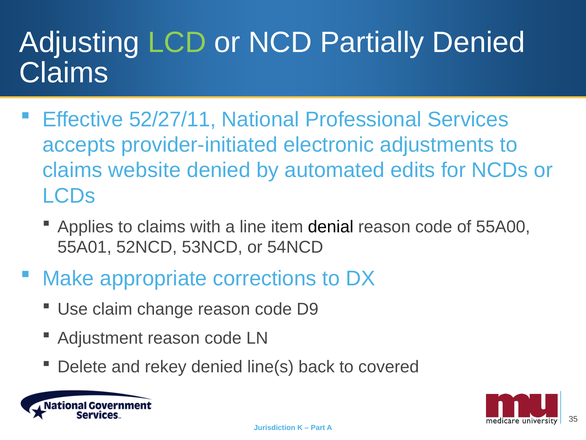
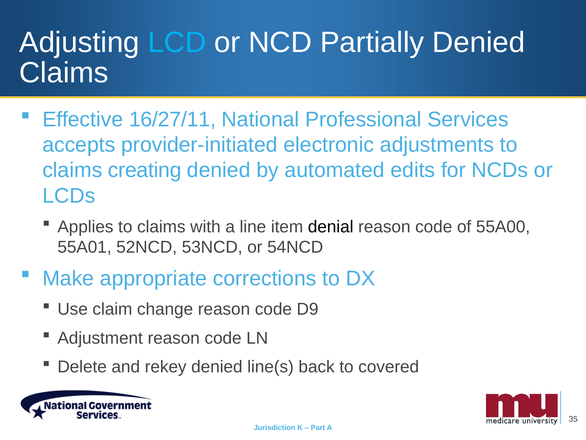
LCD colour: light green -> light blue (177, 43)
52/27/11: 52/27/11 -> 16/27/11 (172, 119)
website: website -> creating (145, 170)
